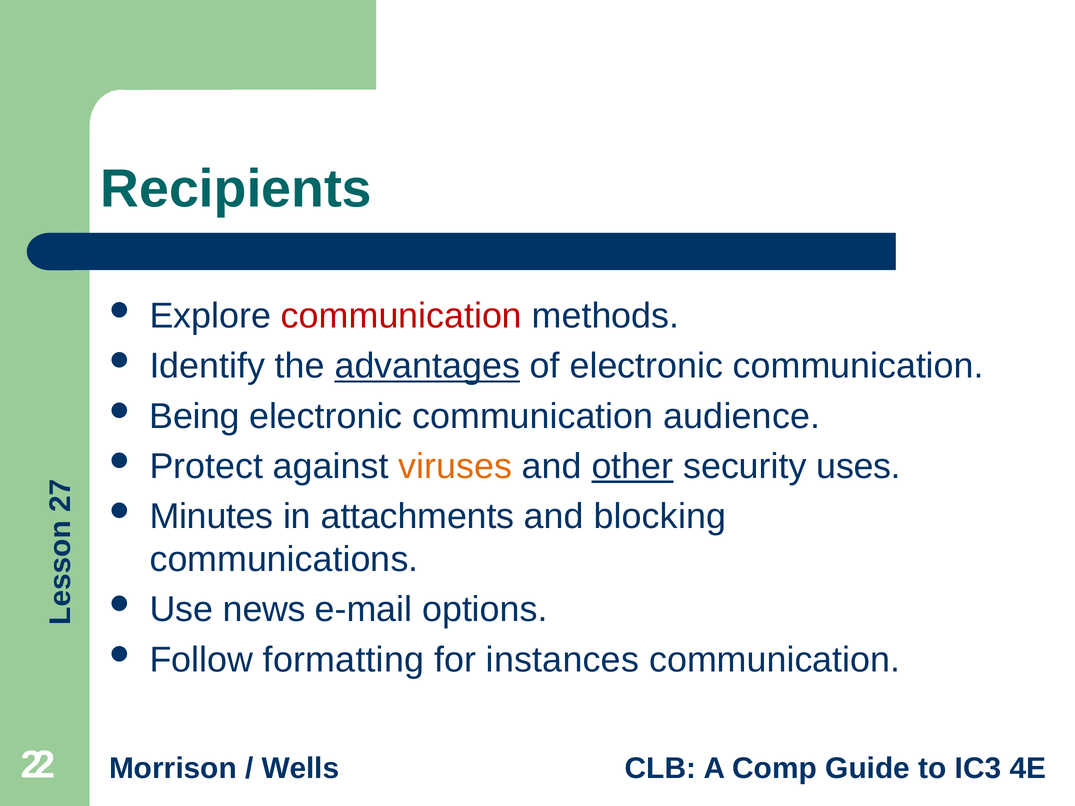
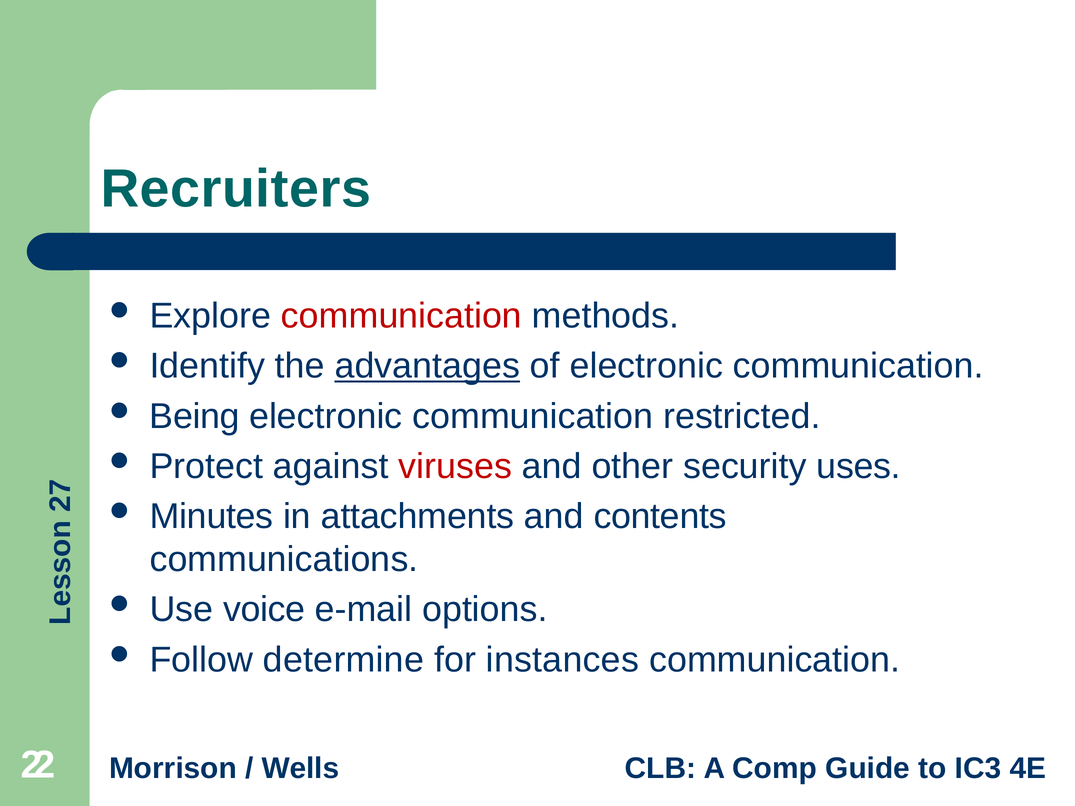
Recipients: Recipients -> Recruiters (236, 189)
audience: audience -> restricted (742, 416)
viruses colour: orange -> red (455, 467)
other underline: present -> none (632, 467)
blocking: blocking -> contents (660, 517)
news: news -> voice (264, 610)
formatting: formatting -> determine (344, 660)
